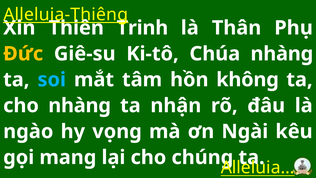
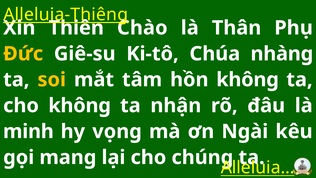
Trinh: Trinh -> Chào (142, 28)
soi colour: light blue -> yellow (52, 80)
cho nhàng: nhàng -> không (80, 105)
ngào: ngào -> minh (28, 131)
